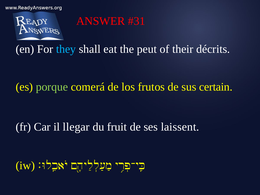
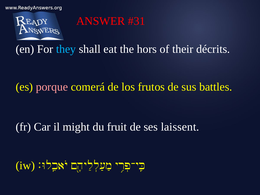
peut: peut -> hors (147, 49)
porque colour: light green -> pink (52, 87)
certain: certain -> battles (216, 87)
llegar: llegar -> might (76, 127)
